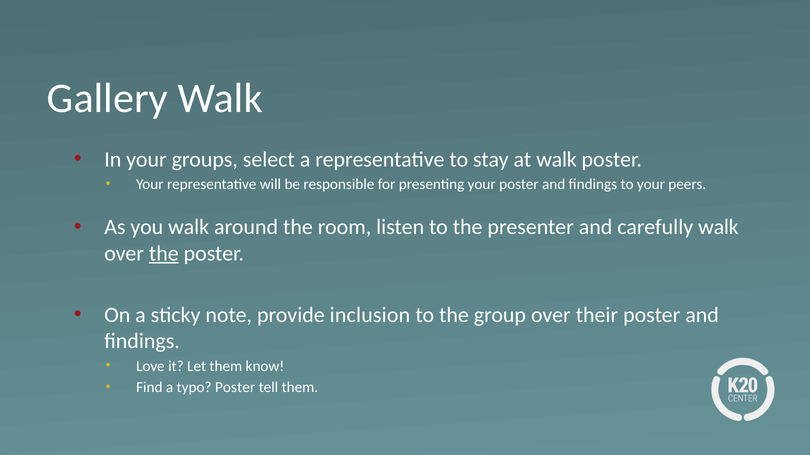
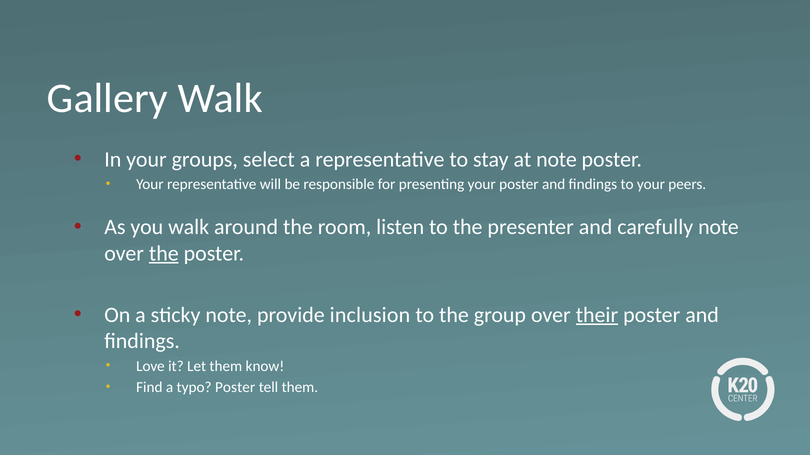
at walk: walk -> note (557, 160)
carefully walk: walk -> note (718, 227)
their underline: none -> present (597, 315)
